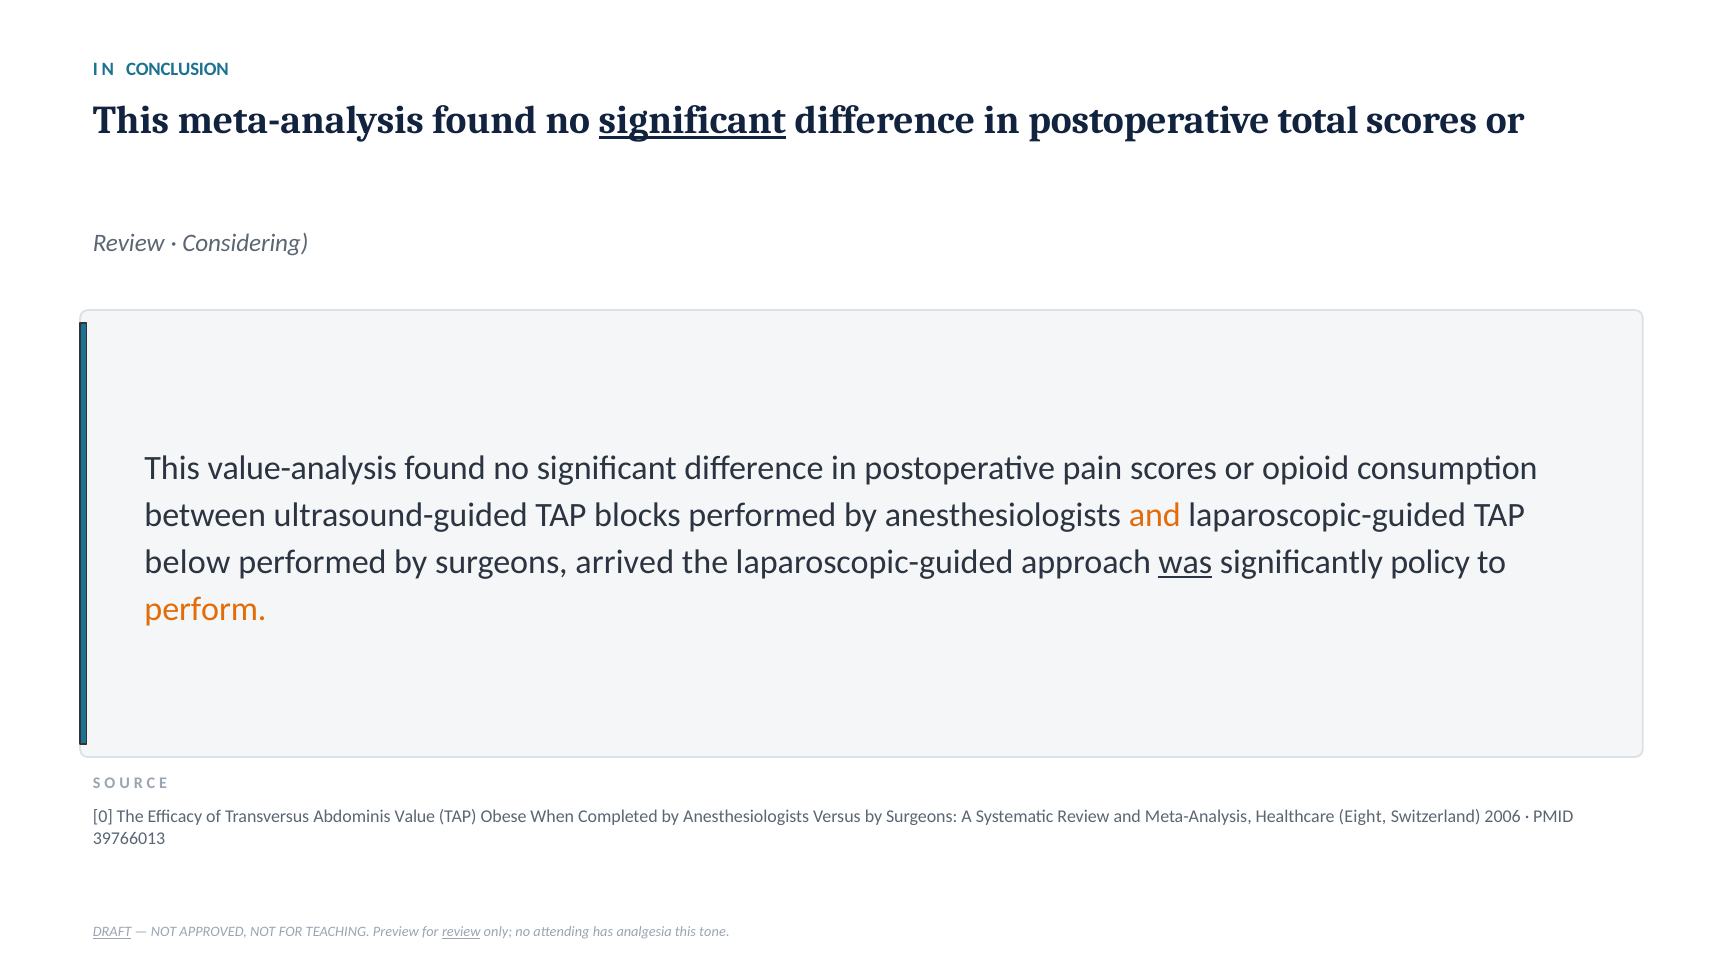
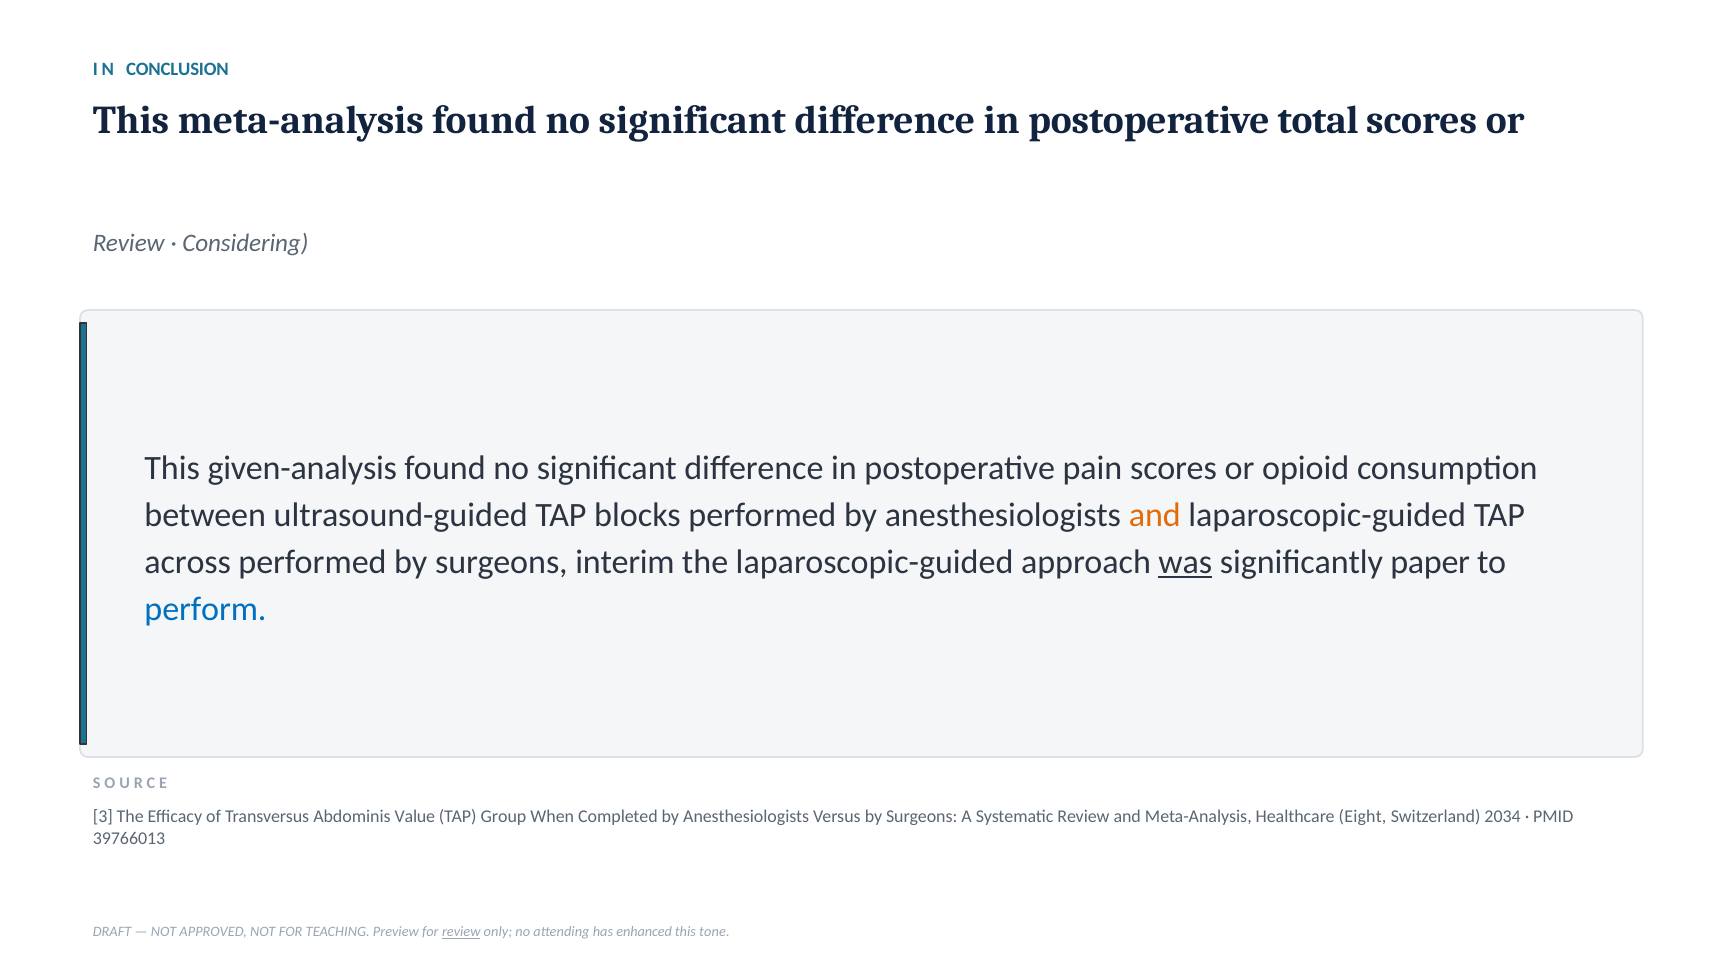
significant underline: present -> none (692, 121)
value-analysis: value-analysis -> given-analysis (302, 469)
below: below -> across (188, 563)
arrived: arrived -> interim (625, 563)
policy: policy -> paper (1430, 563)
perform colour: orange -> blue (205, 610)
0: 0 -> 3 (103, 817)
Obese: Obese -> Group (504, 817)
2006: 2006 -> 2034 (1503, 817)
DRAFT underline: present -> none (112, 932)
analgesia: analgesia -> enhanced (644, 932)
